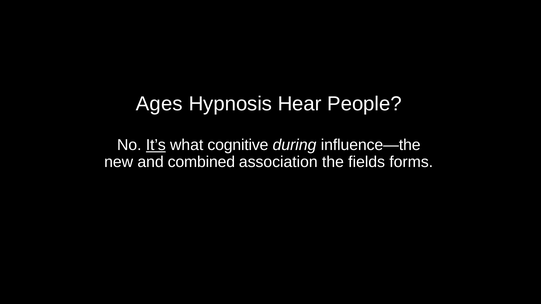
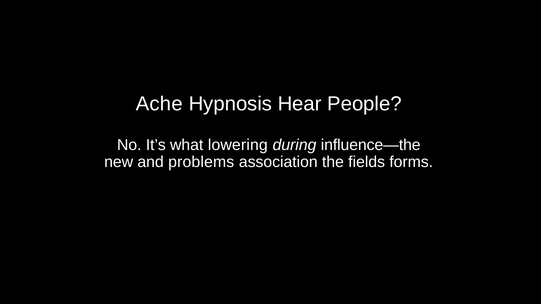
Ages: Ages -> Ache (159, 104)
It’s underline: present -> none (156, 145)
cognitive: cognitive -> lowering (238, 145)
combined: combined -> problems (201, 162)
